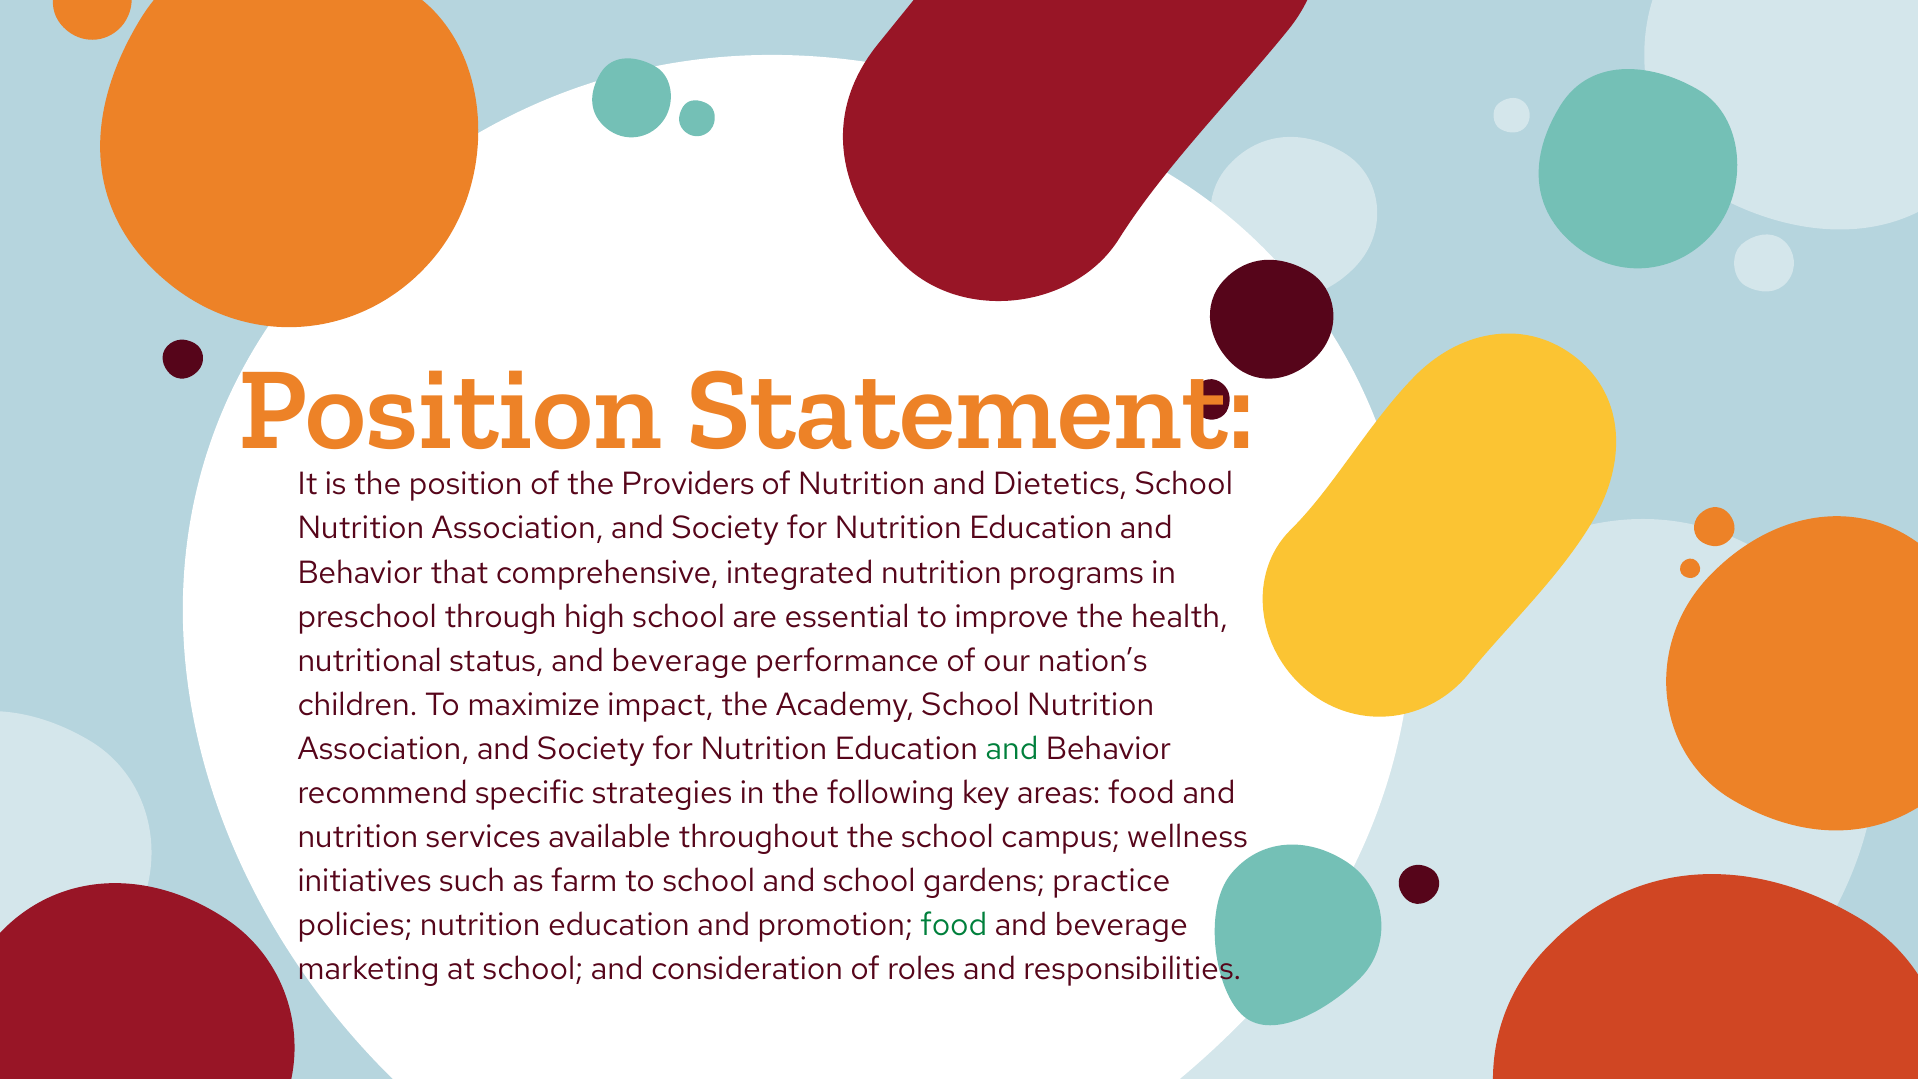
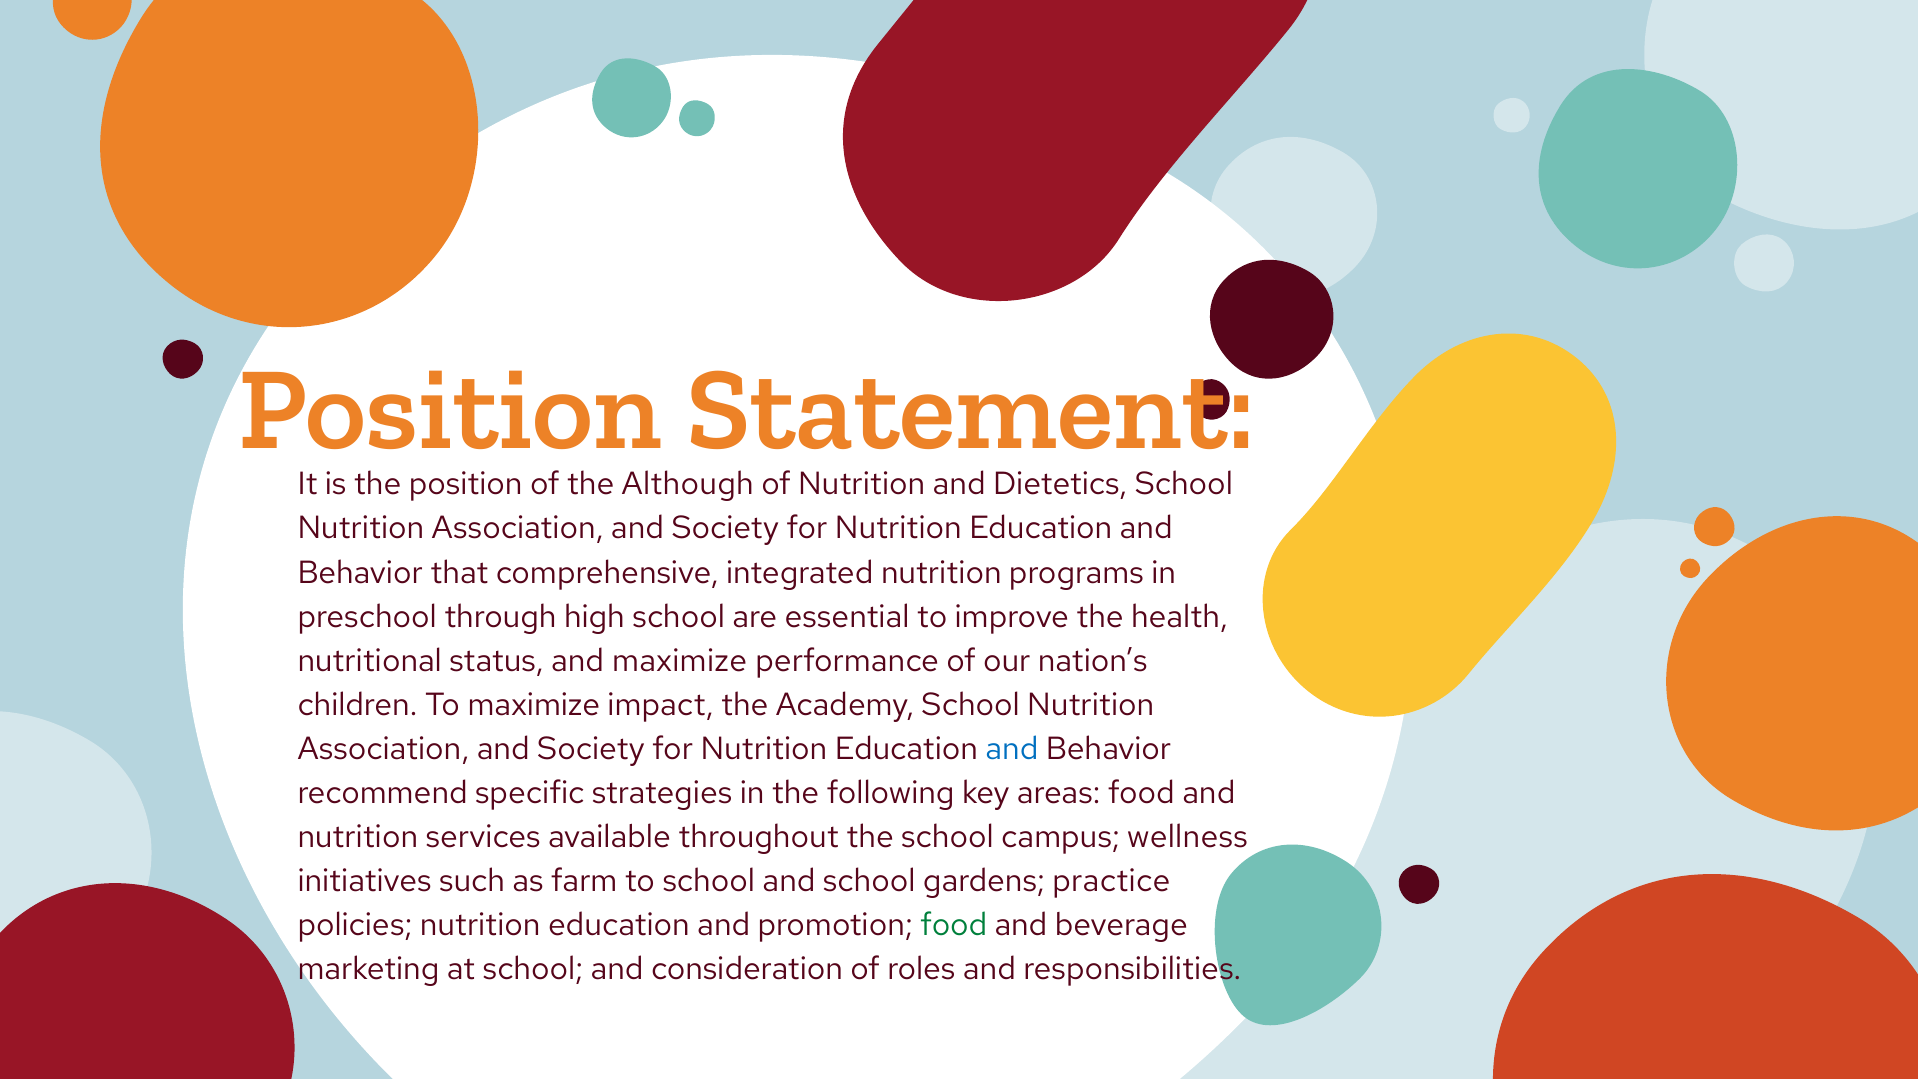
Providers: Providers -> Although (688, 484)
status and beverage: beverage -> maximize (680, 661)
and colour: green -> blue (1012, 749)
